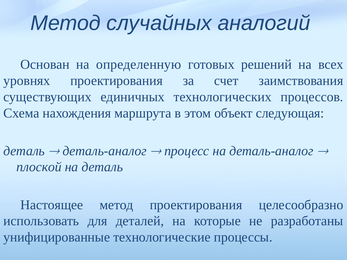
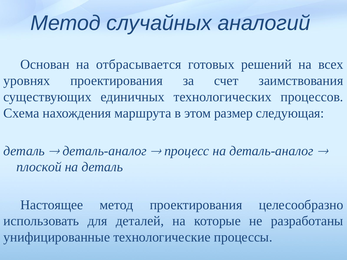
определенную: определенную -> отбрасывается (139, 65)
объект: объект -> размер (233, 113)
